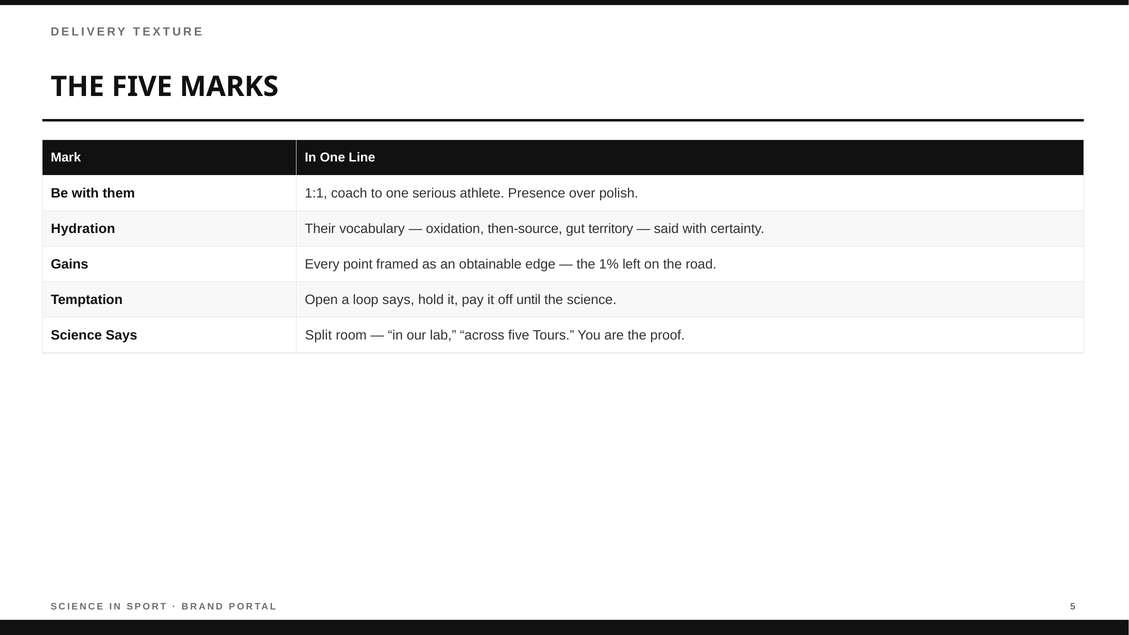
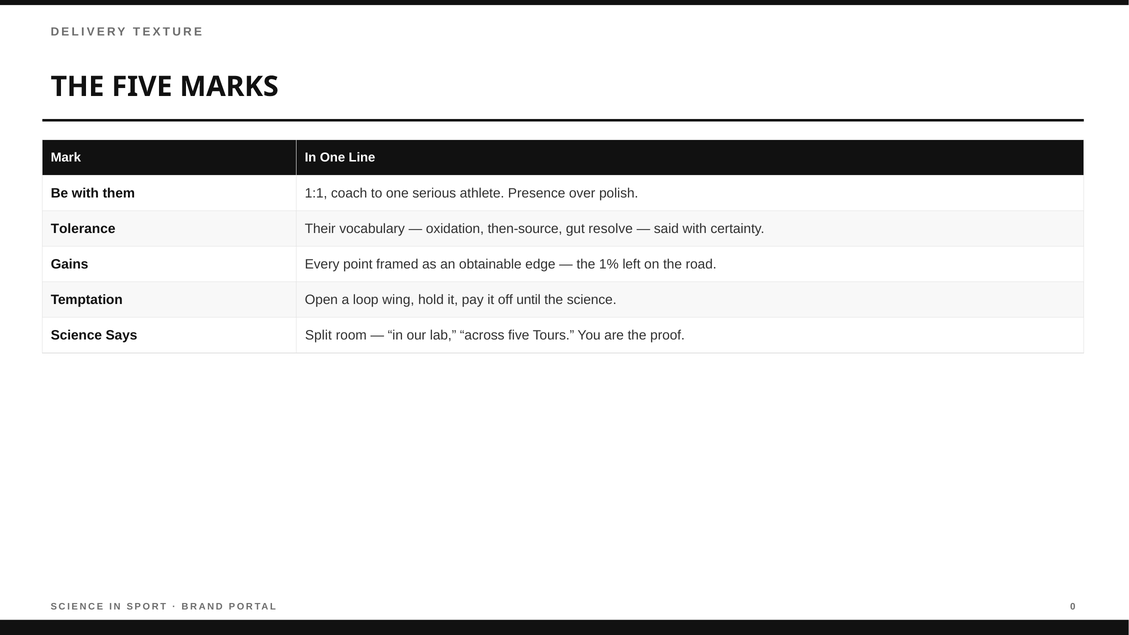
Hydration: Hydration -> Tolerance (83, 229)
territory: territory -> resolve (611, 229)
loop says: says -> wing (398, 300)
5: 5 -> 0 (1073, 607)
